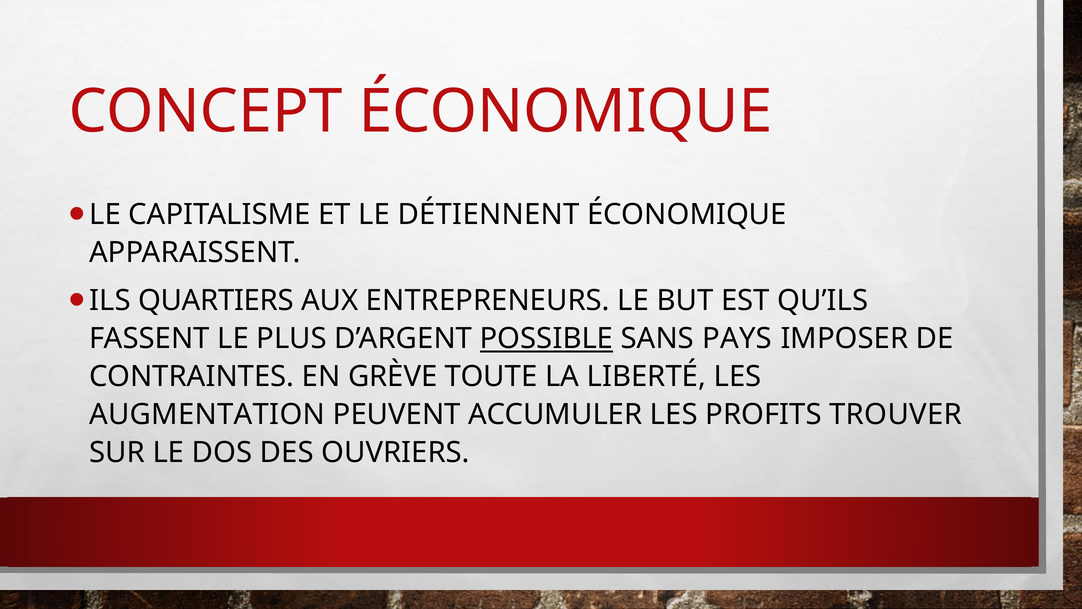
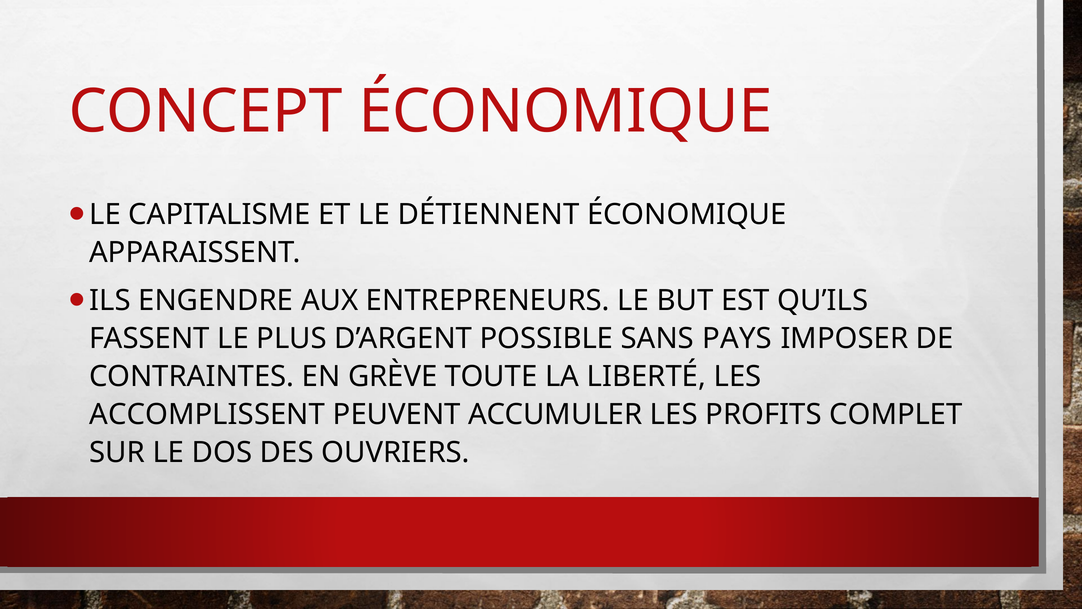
QUARTIERS: QUARTIERS -> ENGENDRE (216, 301)
POSSIBLE underline: present -> none (546, 339)
AUGMENTATION: AUGMENTATION -> ACCOMPLISSENT (207, 414)
TROUVER: TROUVER -> COMPLET (896, 414)
